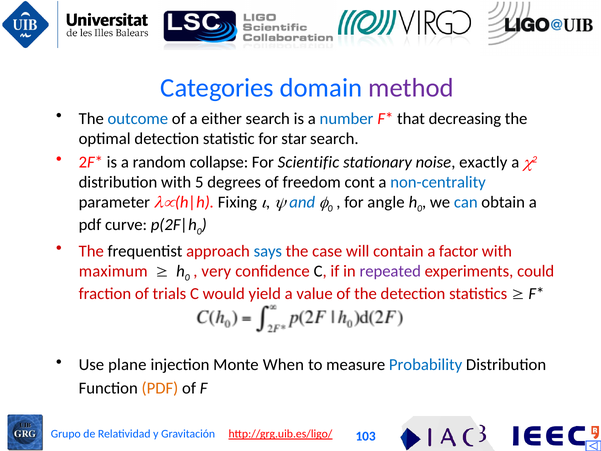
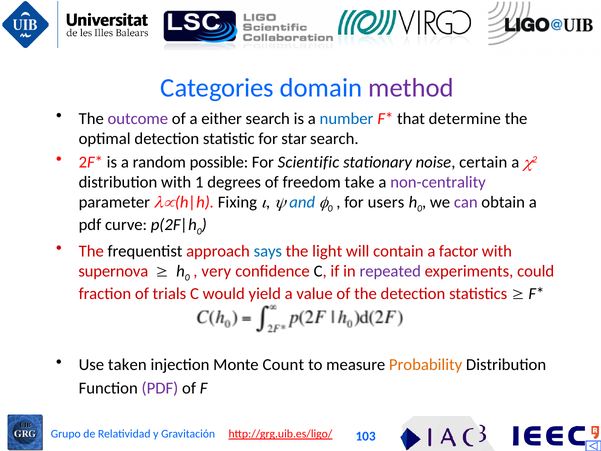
outcome colour: blue -> purple (138, 119)
decreasing: decreasing -> determine (465, 119)
collapse: collapse -> possible (219, 162)
exactly: exactly -> certain (483, 162)
5: 5 -> 1 (199, 182)
cont: cont -> take (360, 182)
non-centrality colour: blue -> purple (438, 182)
angle: angle -> users (386, 202)
can colour: blue -> purple (466, 202)
case: case -> light (327, 251)
maximum: maximum -> supernova (113, 271)
plane: plane -> taken (127, 365)
When: When -> Count (283, 365)
Probability colour: blue -> orange (426, 365)
PDF colour: orange -> purple (160, 388)
